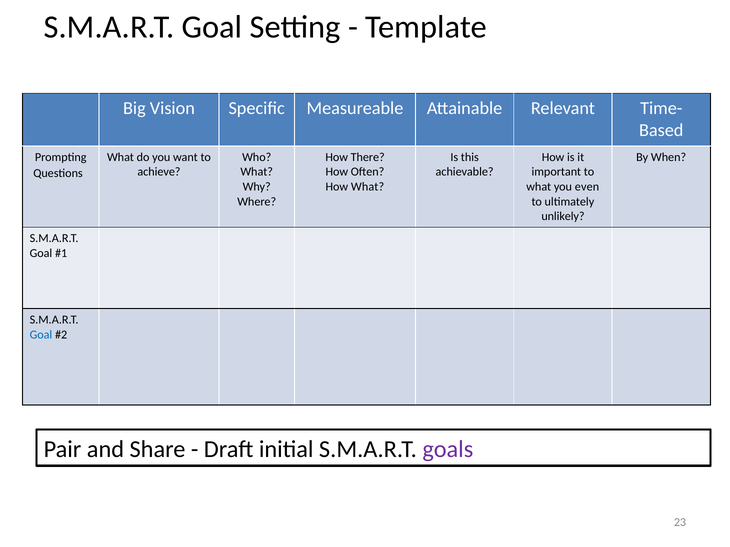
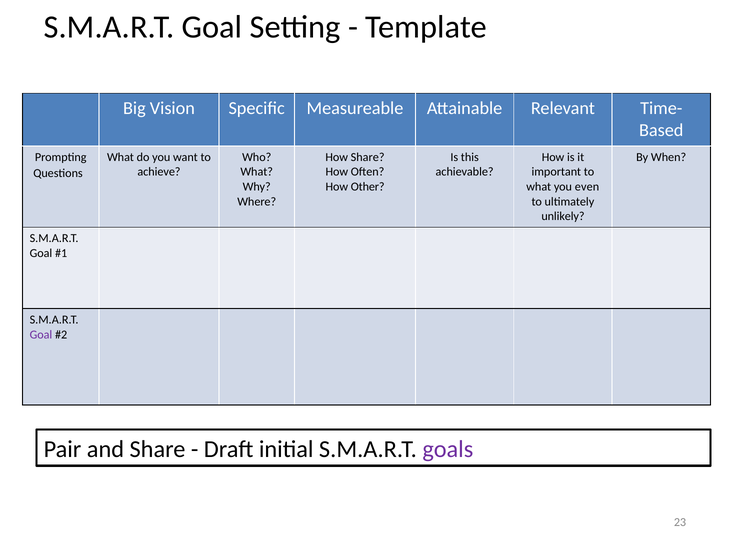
How There: There -> Share (368, 157)
How What: What -> Other (368, 187)
Goal colour: blue -> purple (41, 335)
